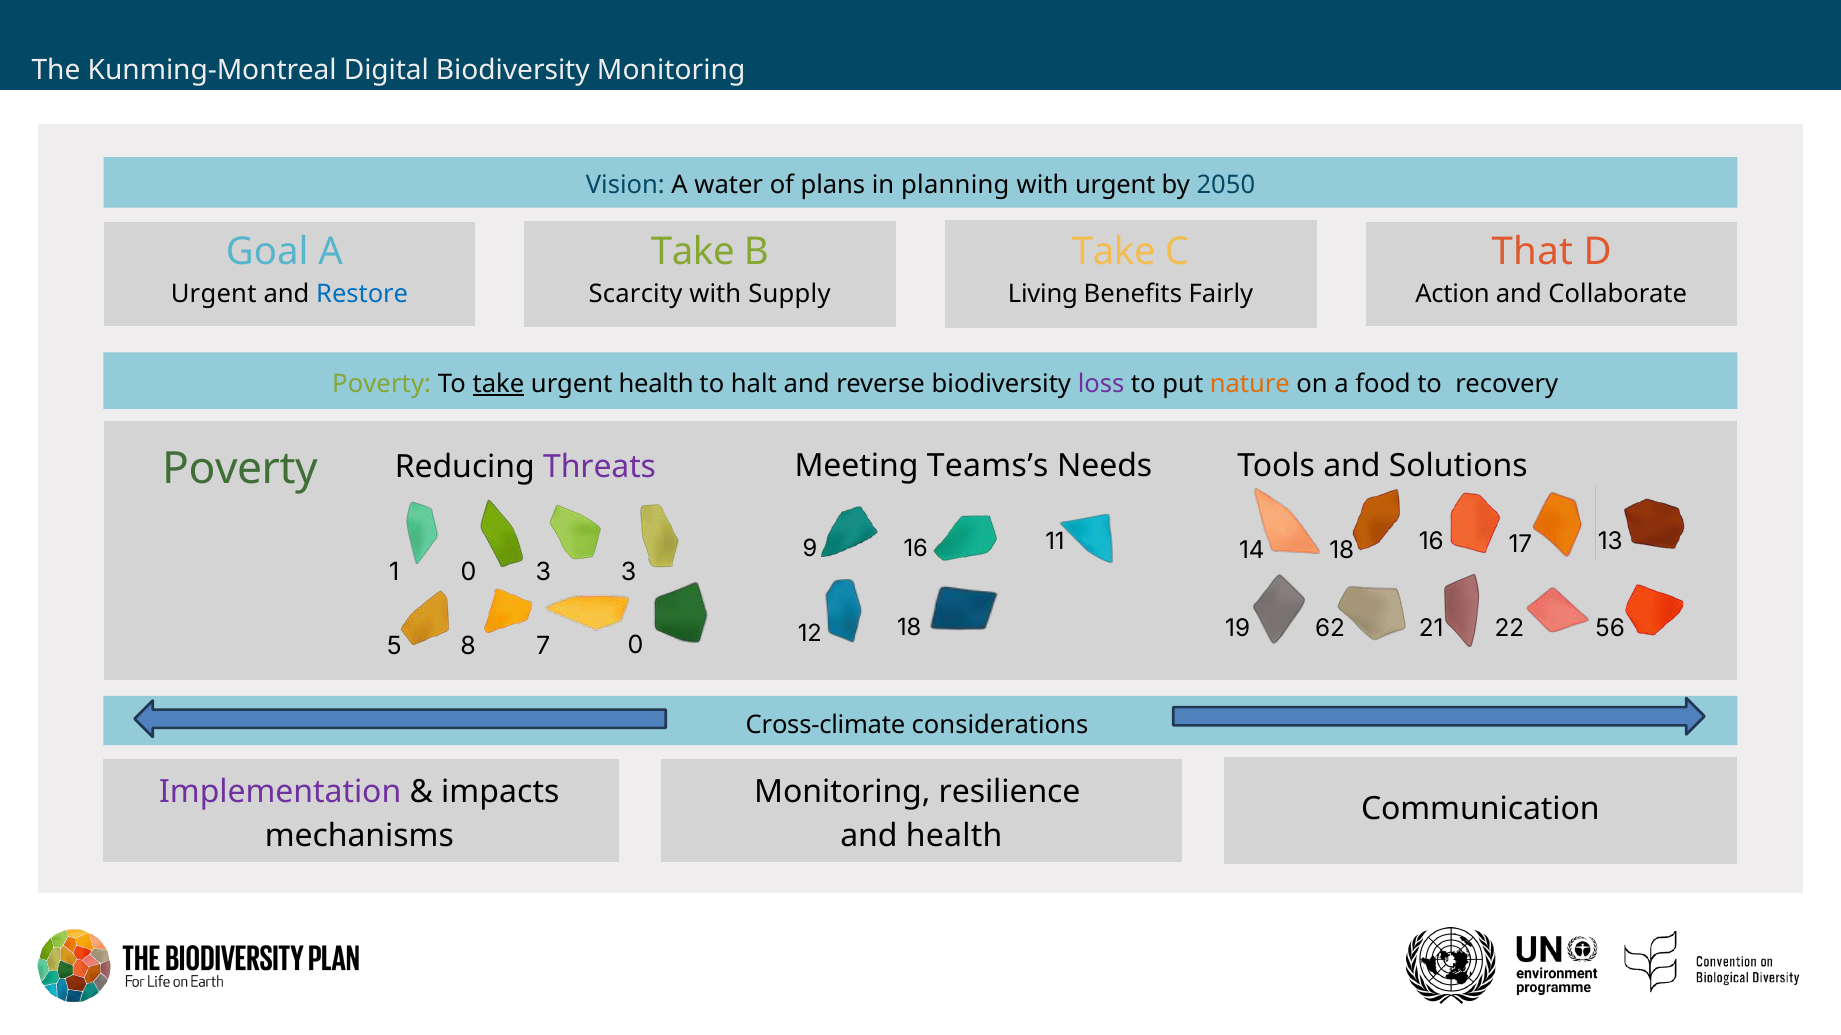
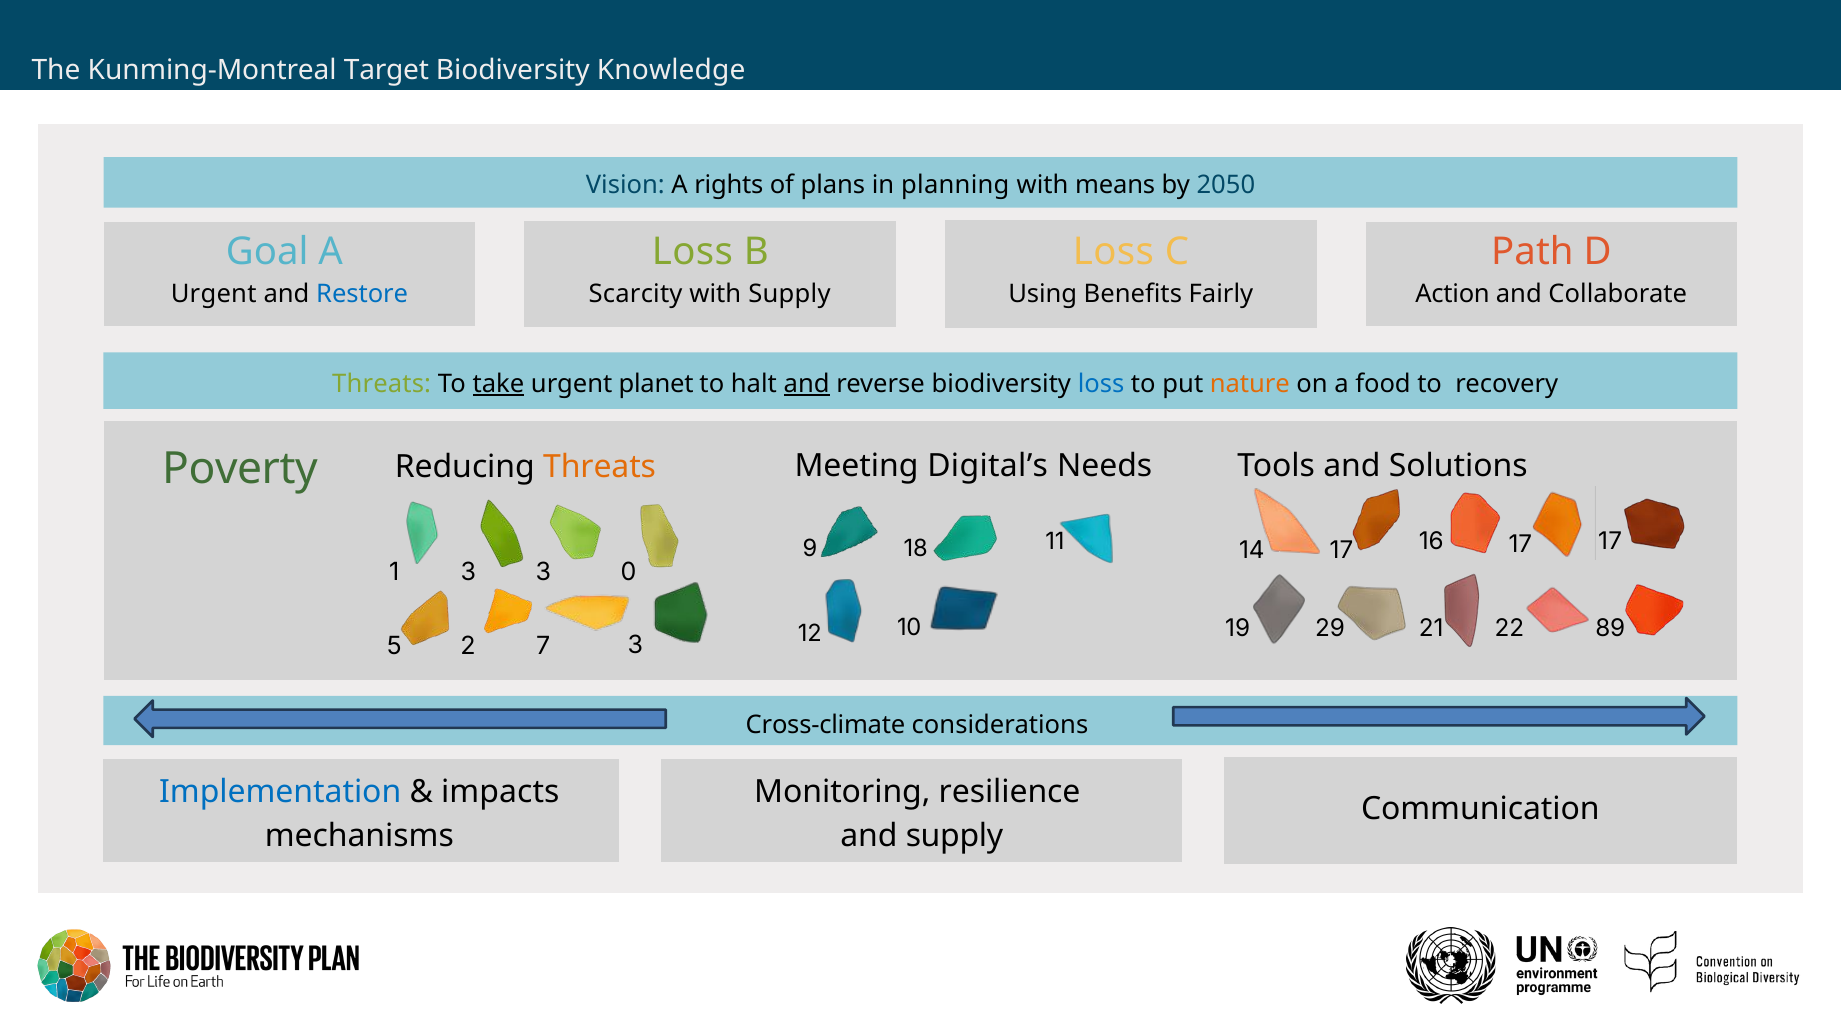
Digital: Digital -> Target (386, 70)
Biodiversity Monitoring: Monitoring -> Knowledge (671, 70)
water: water -> rights (729, 185)
with urgent: urgent -> means (1115, 185)
Take: Take -> Loss (692, 252)
Take: Take -> Loss (1113, 252)
That: That -> Path (1532, 252)
Living: Living -> Using (1043, 295)
Poverty: Poverty -> Threats (382, 384)
urgent health: health -> planet (656, 384)
and underline: none -> present (807, 384)
loss colour: purple -> blue (1101, 384)
Threats colour: purple -> orange (600, 467)
Teams’s: Teams’s -> Digital’s (988, 467)
9 16: 16 -> 18 (916, 549)
14 18: 18 -> 17 (1341, 551)
17 13: 13 -> 17 (1610, 542)
1 0: 0 -> 3 (468, 573)
3 3: 3 -> 0 (628, 573)
62: 62 -> 29 (1330, 629)
56: 56 -> 89 (1610, 629)
12 18: 18 -> 10 (909, 628)
8: 8 -> 2 (468, 647)
7 0: 0 -> 3 (635, 646)
Implementation colour: purple -> blue (280, 792)
and health: health -> supply (954, 837)
